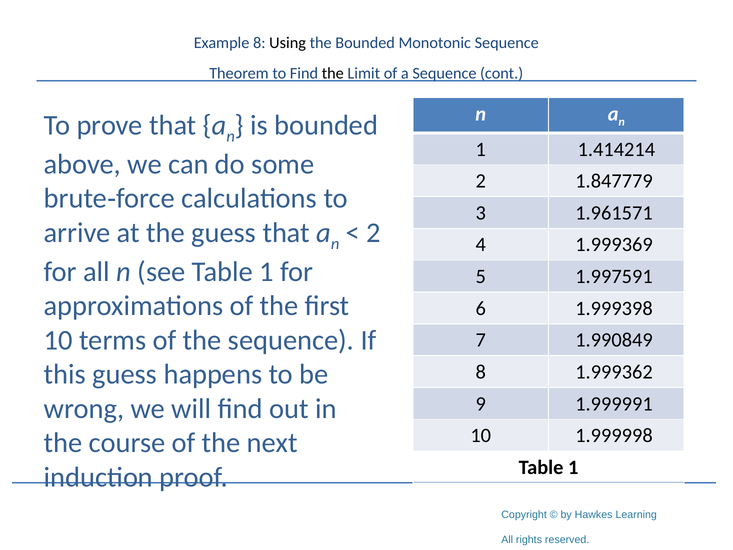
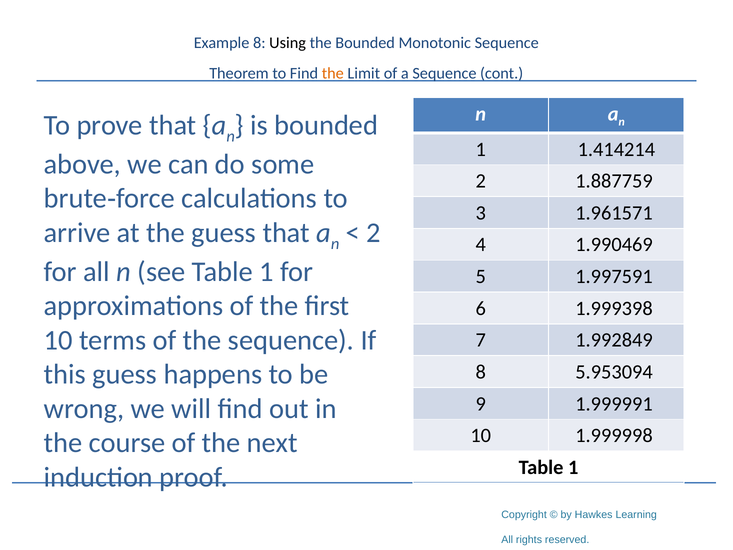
the colour: black -> orange (333, 73)
1.847779: 1.847779 -> 1.887759 (614, 181)
1.999369: 1.999369 -> 1.990469 (614, 245)
1.990849: 1.990849 -> 1.992849 (614, 340)
1.999362: 1.999362 -> 5.953094 (614, 372)
